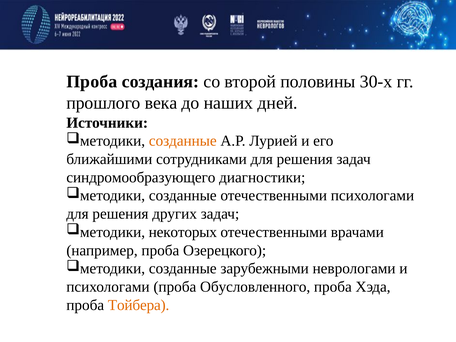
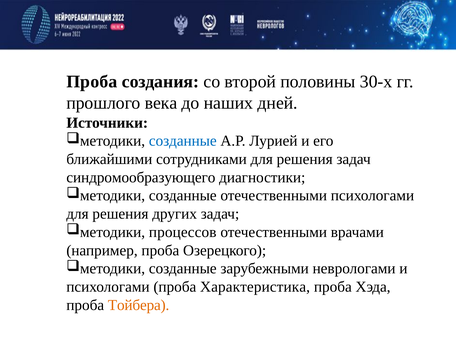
созданные colour: orange -> blue (183, 141)
некоторых: некоторых -> процессов (183, 232)
Обусловленного: Обусловленного -> Характеристика (255, 287)
